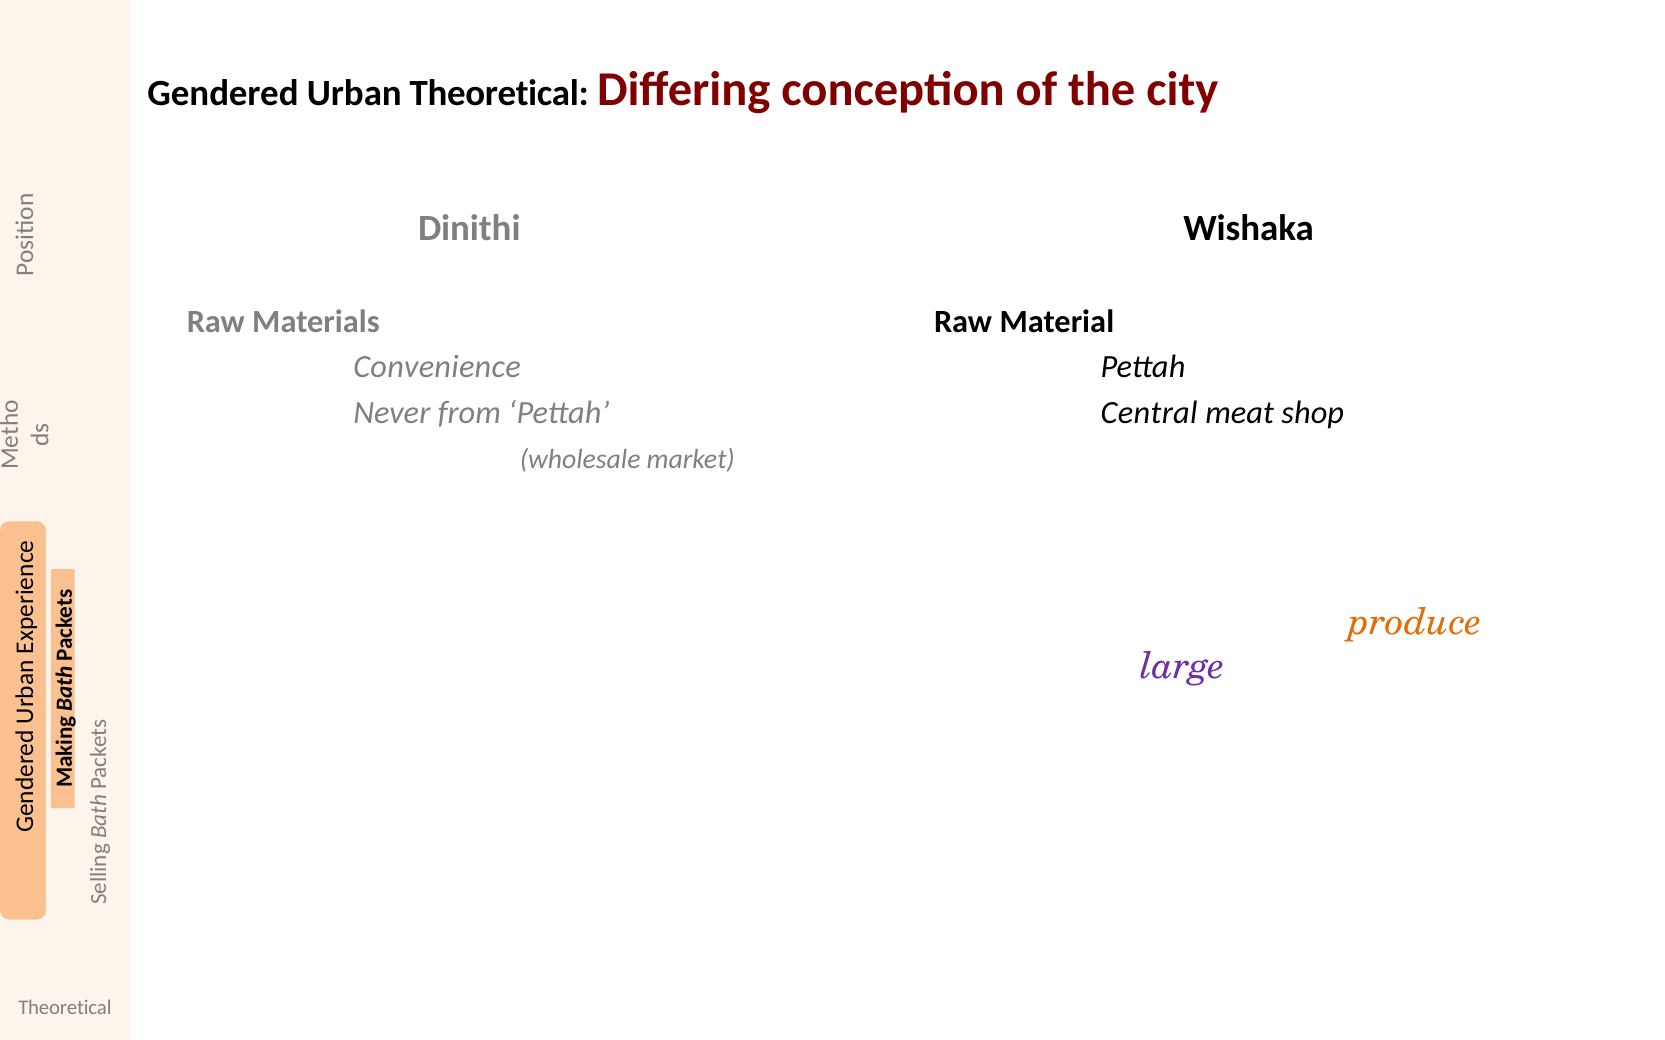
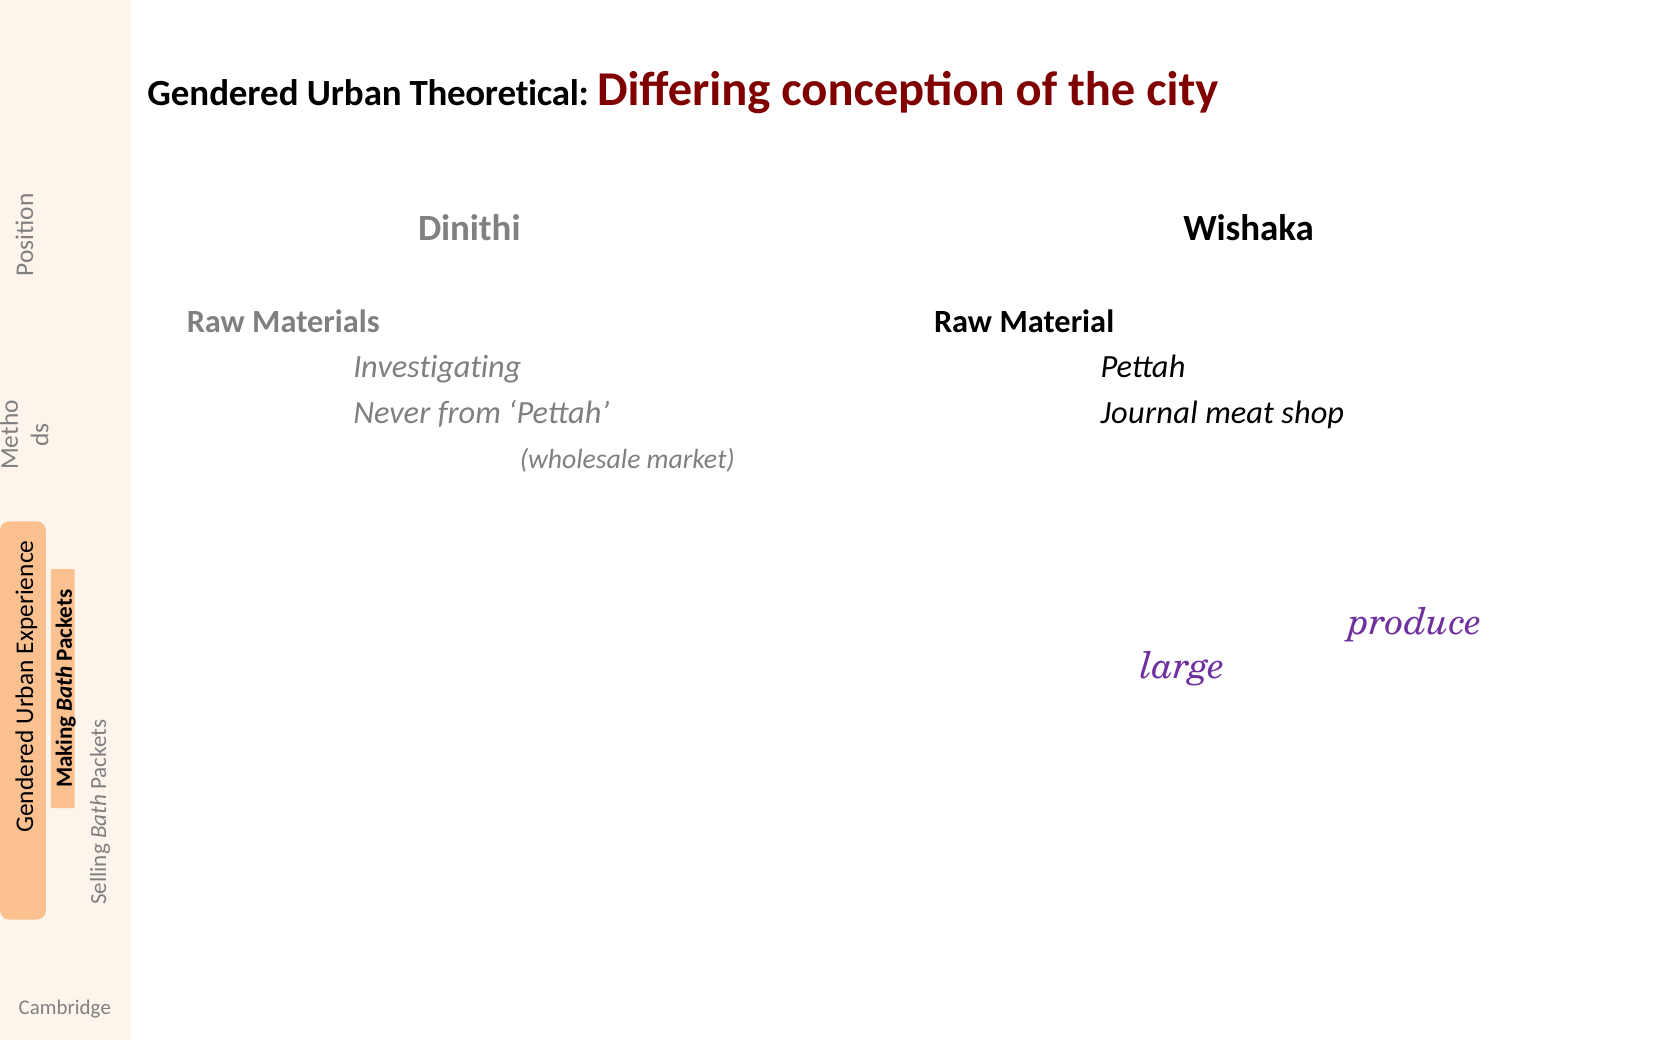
Convenience: Convenience -> Investigating (437, 367)
Central: Central -> Journal (1149, 413)
produce colour: orange -> purple (1415, 622)
Theoretical: Theoretical -> Cambridge (65, 1008)
